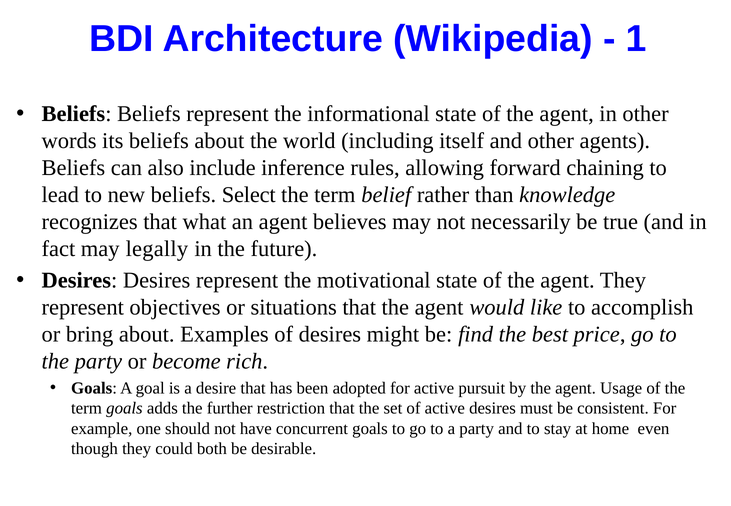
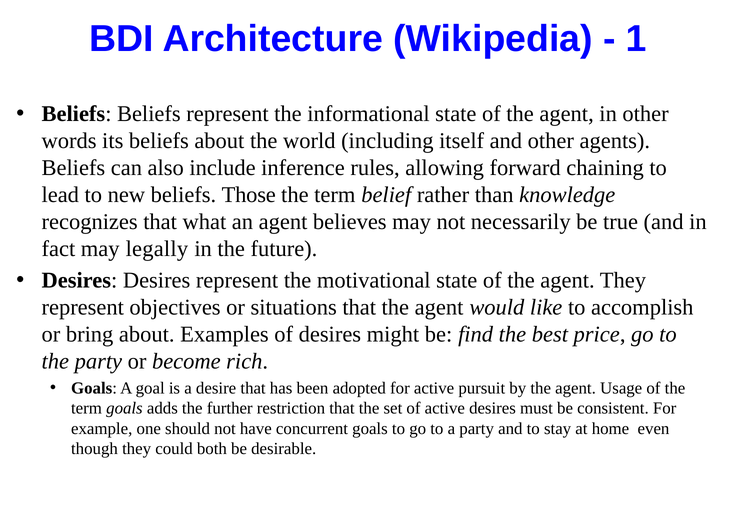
Select: Select -> Those (249, 195)
